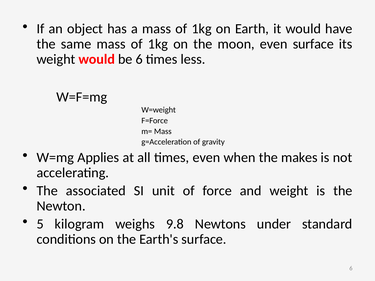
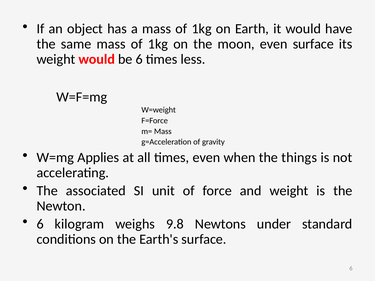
makes: makes -> things (299, 158)
5: 5 -> 6 (40, 224)
